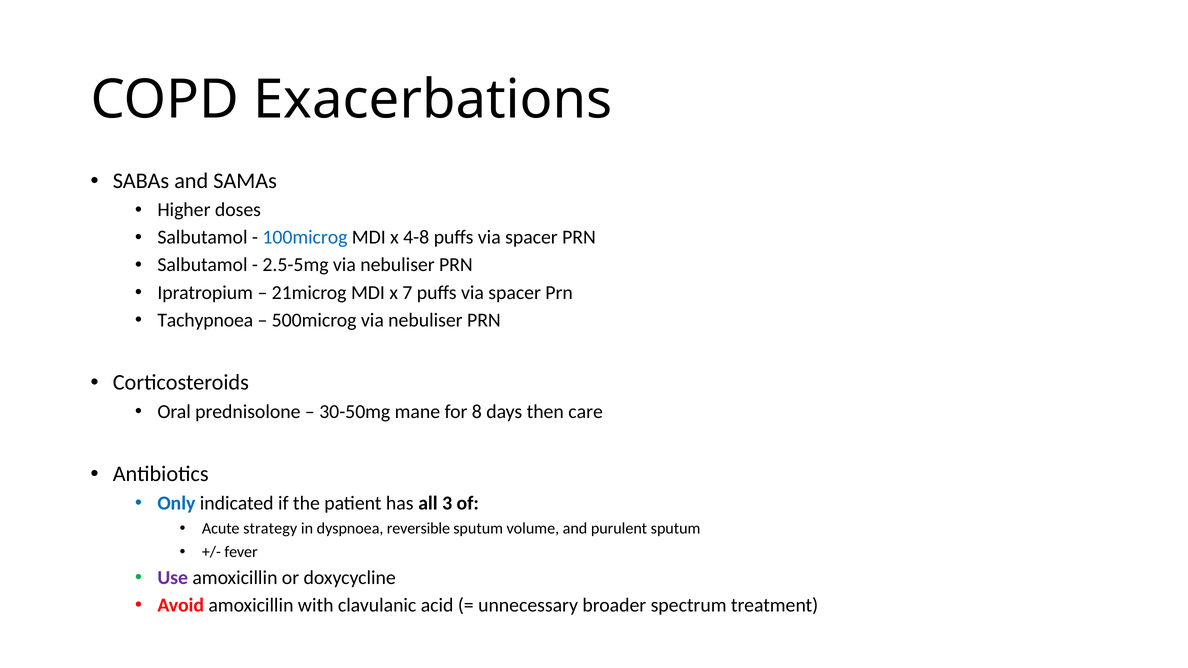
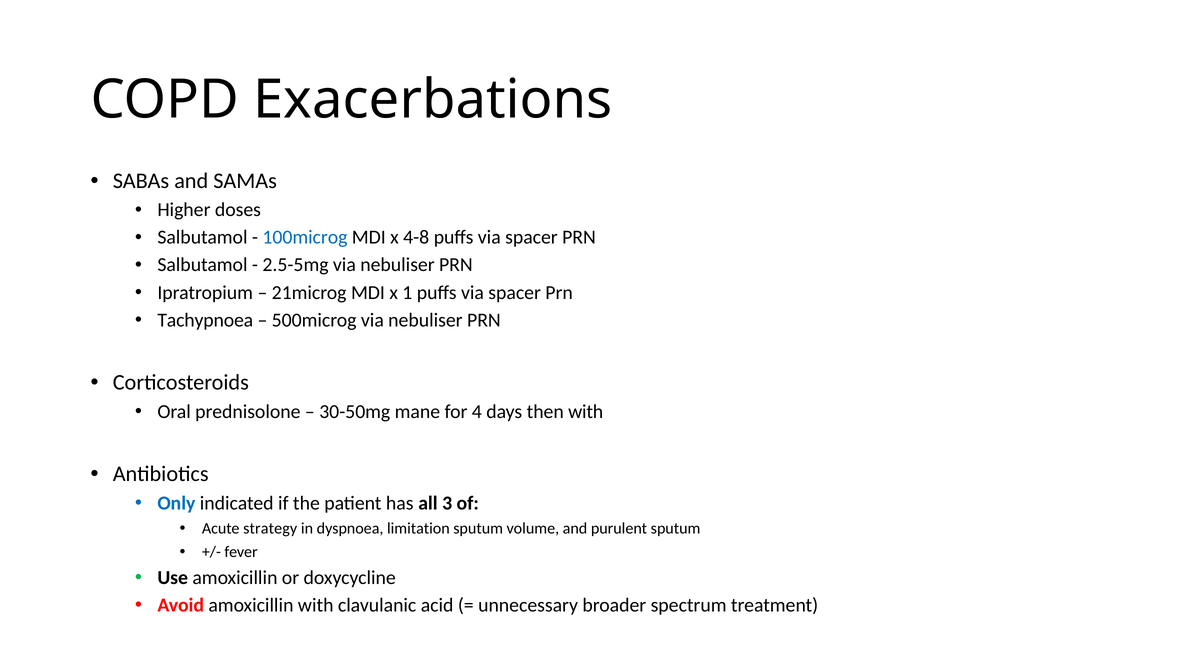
7: 7 -> 1 (407, 293)
8: 8 -> 4 (477, 412)
then care: care -> with (586, 412)
reversible: reversible -> limitation (418, 529)
Use colour: purple -> black (173, 578)
